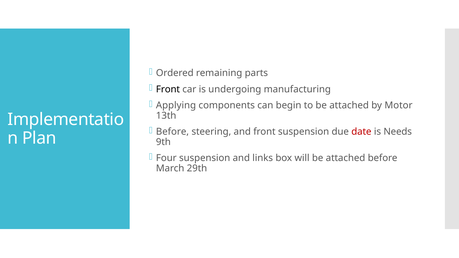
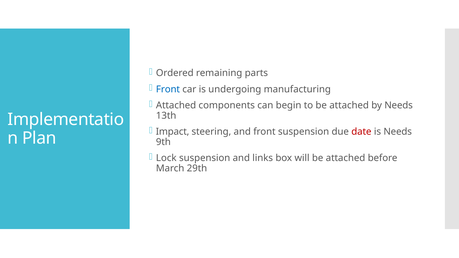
Front colour: black -> blue (168, 89)
Applying: Applying -> Attached (176, 105)
by Motor: Motor -> Needs (399, 105)
Before: Before -> Impact (173, 132)
Four: Four -> Lock (166, 158)
